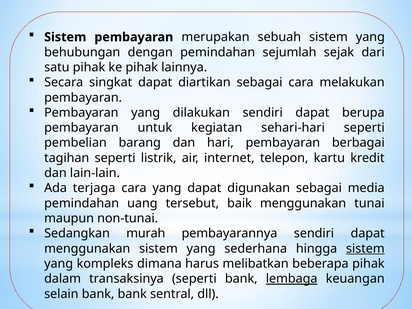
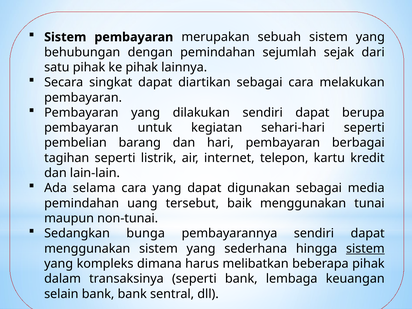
terjaga: terjaga -> selama (94, 188)
murah: murah -> bunga (146, 233)
lembaga underline: present -> none (292, 279)
